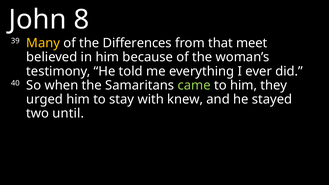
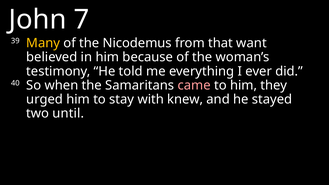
8: 8 -> 7 (81, 20)
Differences: Differences -> Nicodemus (137, 43)
meet: meet -> want (252, 43)
came colour: light green -> pink (194, 85)
